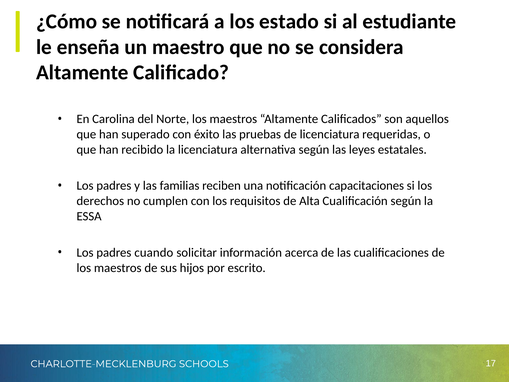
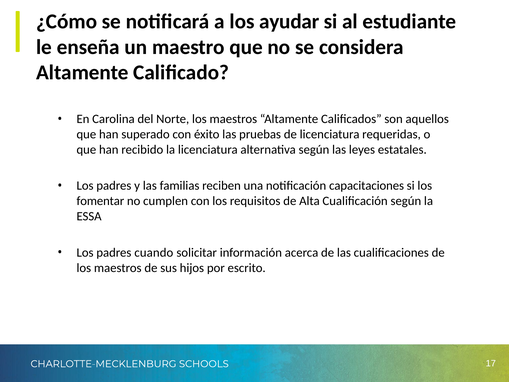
estado: estado -> ayudar (289, 22)
derechos: derechos -> fomentar (100, 201)
